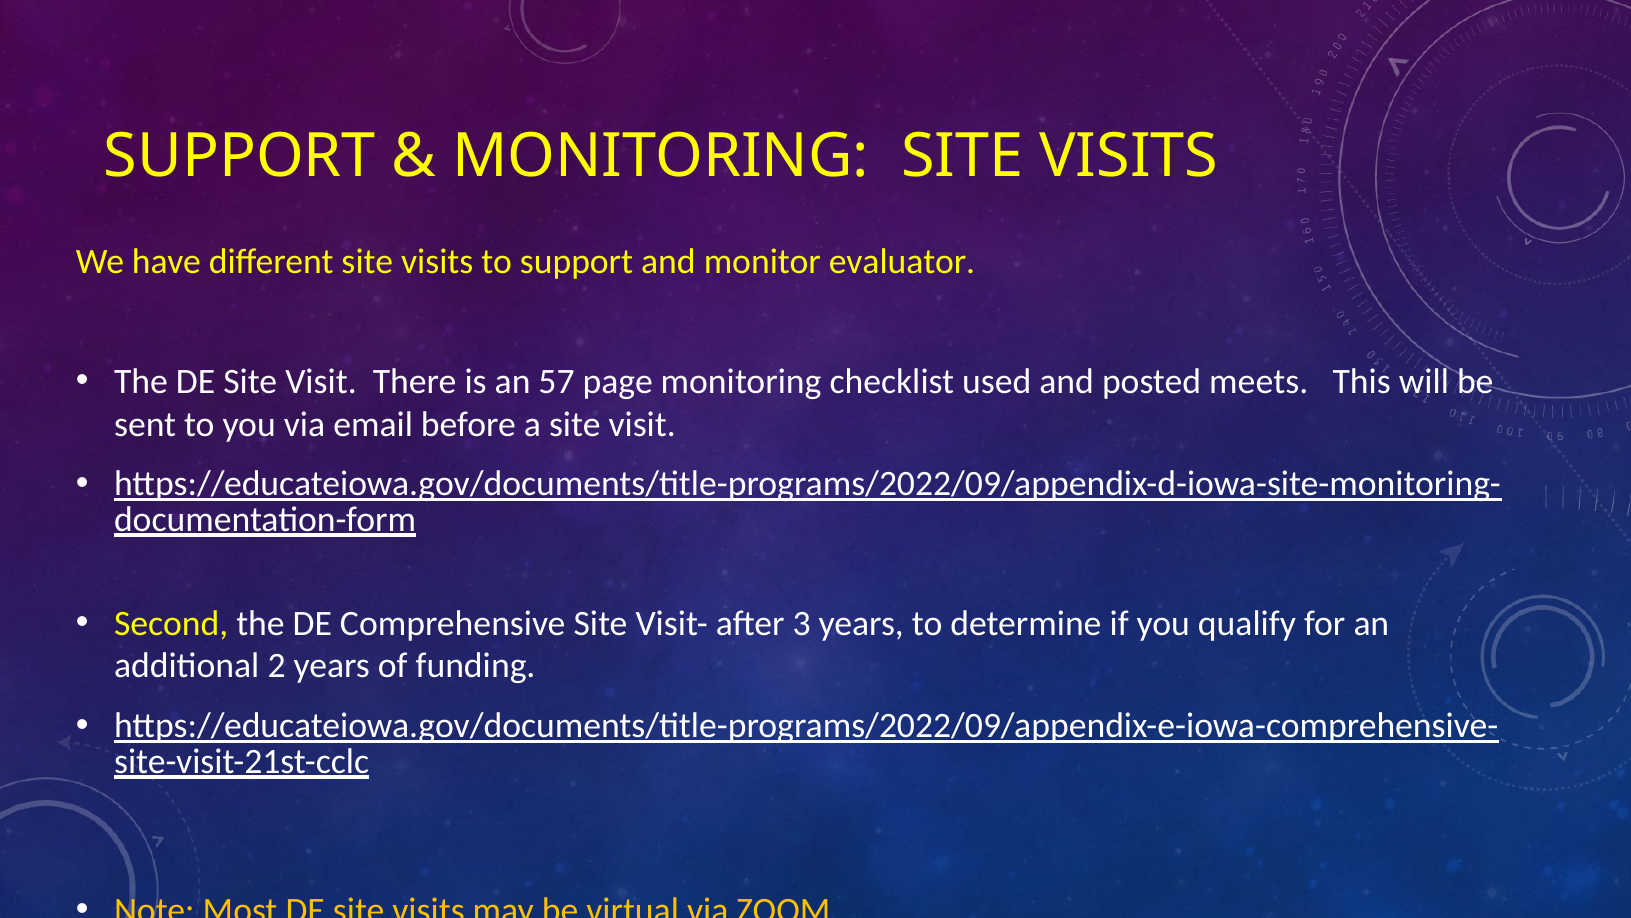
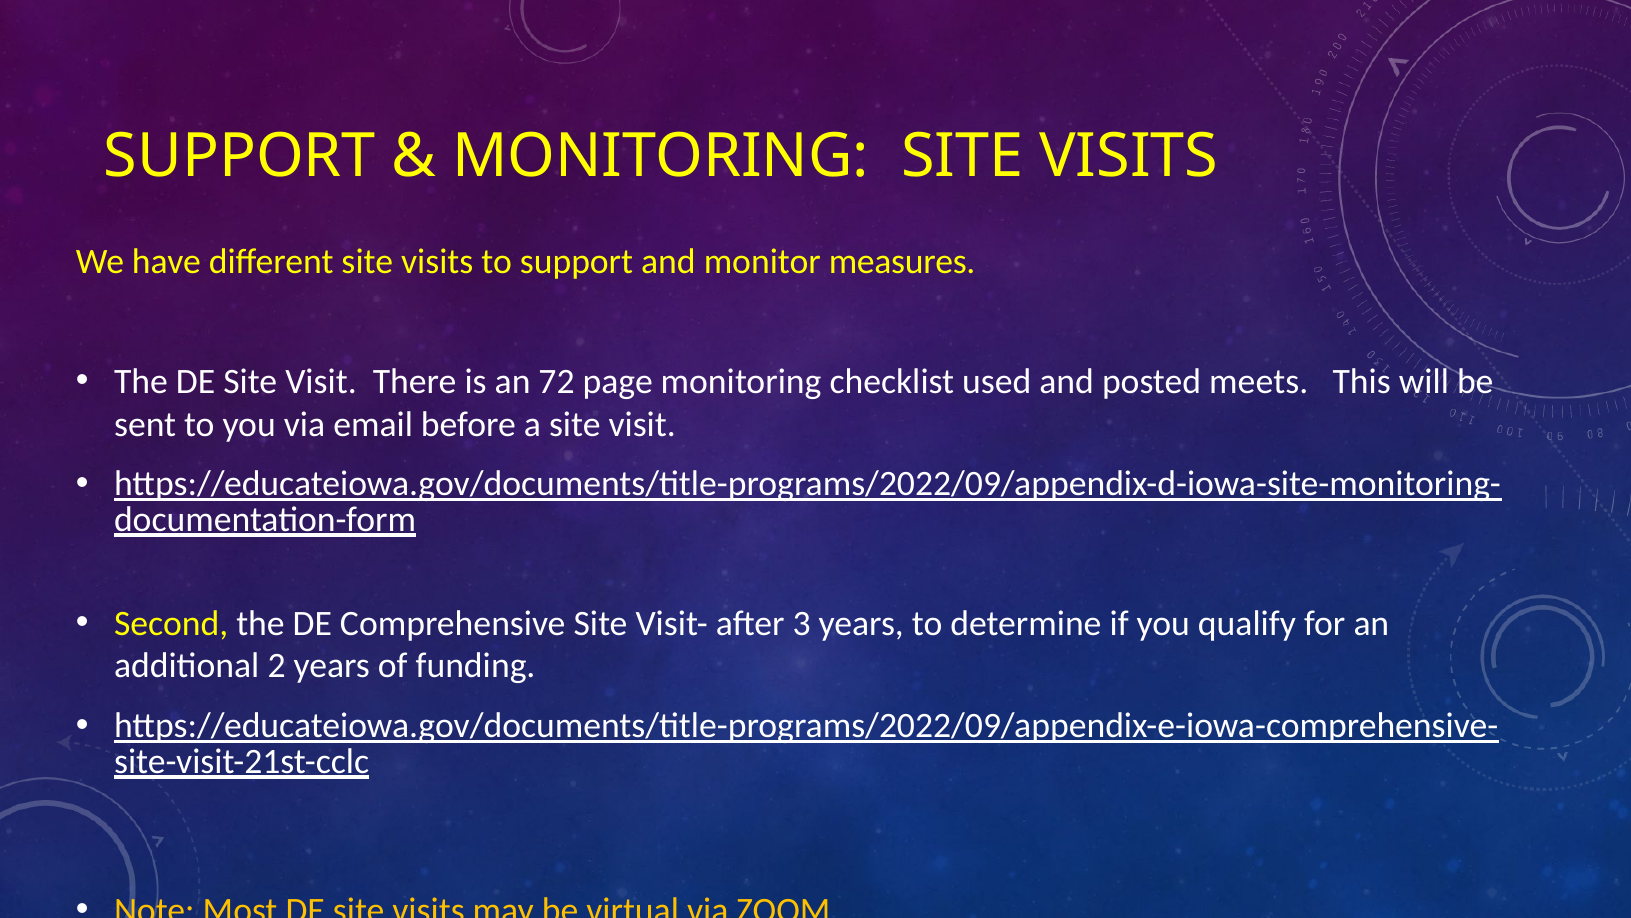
evaluator: evaluator -> measures (902, 262)
57: 57 -> 72 (557, 381)
